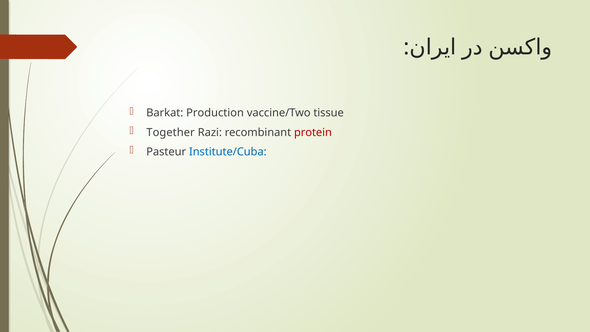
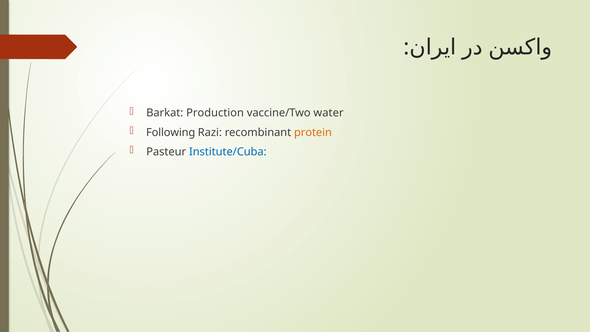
tissue: tissue -> water (329, 113)
Together: Together -> Following (171, 132)
protein colour: red -> orange (313, 132)
